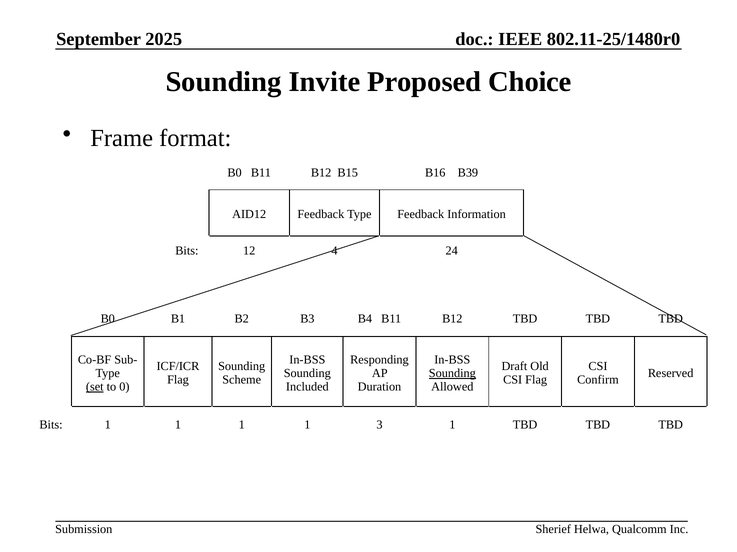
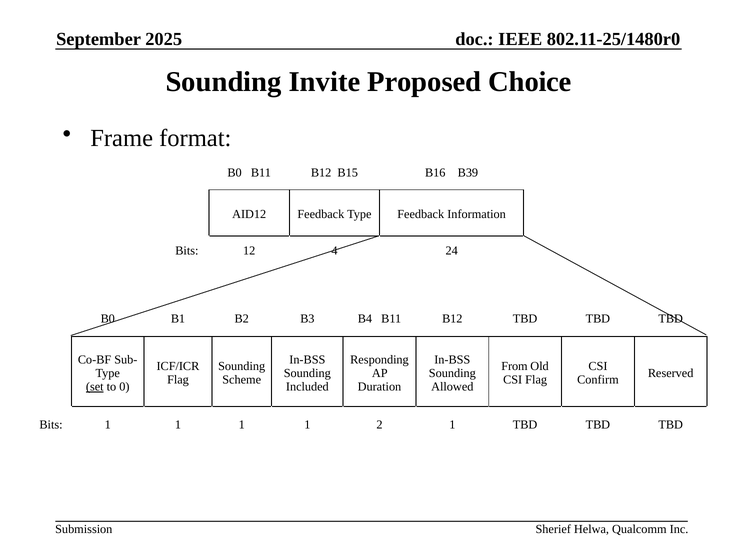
Draft: Draft -> From (514, 367)
Sounding underline: present -> none (452, 374)
3: 3 -> 2 (380, 425)
